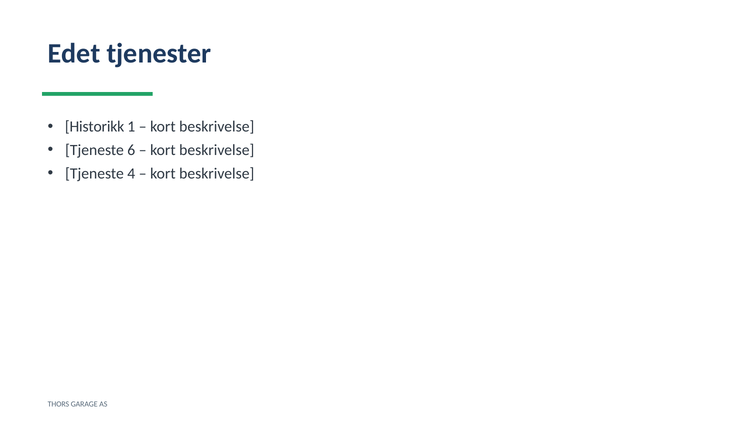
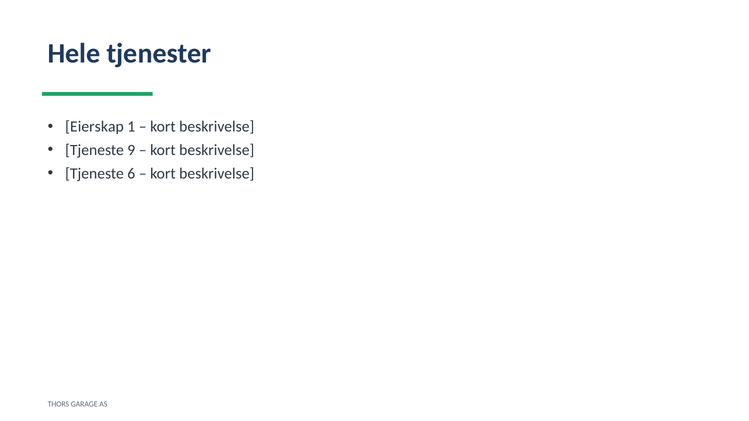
Edet: Edet -> Hele (74, 53)
Historikk: Historikk -> Eierskap (95, 127)
6: 6 -> 9 (131, 150)
4: 4 -> 6 (131, 174)
